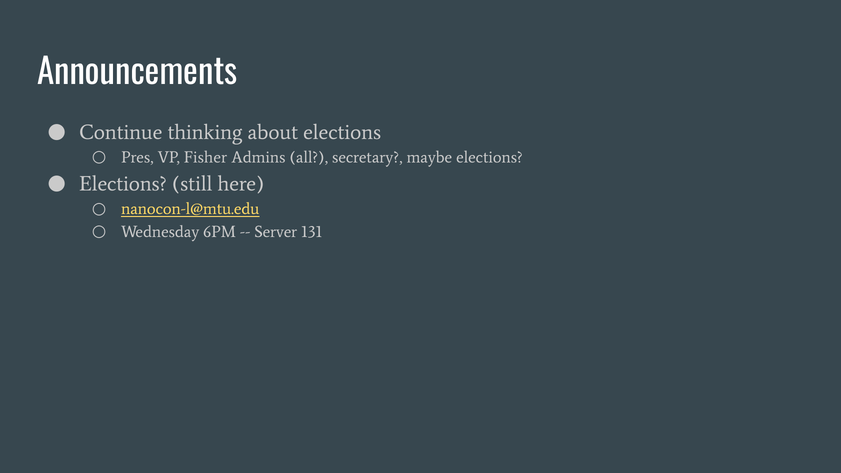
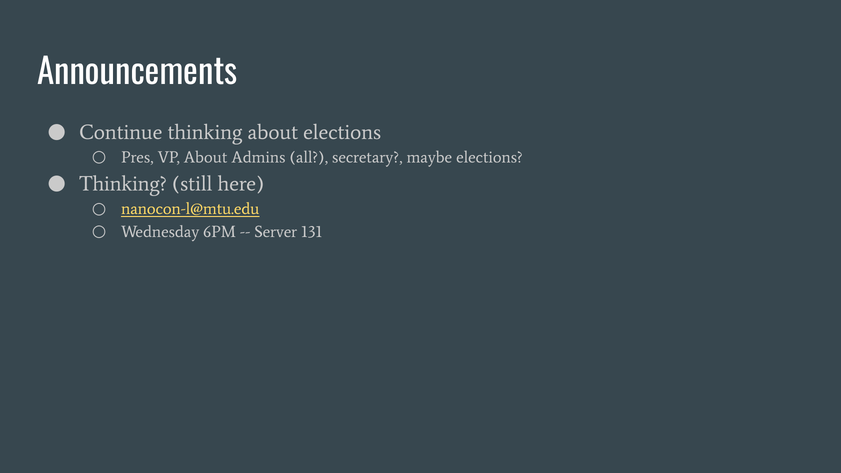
VP Fisher: Fisher -> About (206, 157)
Elections: Elections -> Thinking (123, 184)
